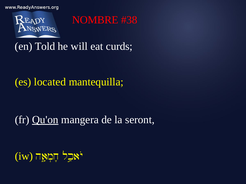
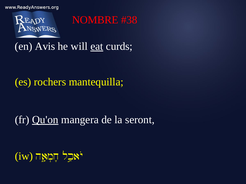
Told: Told -> Avis (45, 46)
eat underline: none -> present (97, 46)
located: located -> rochers (50, 82)
